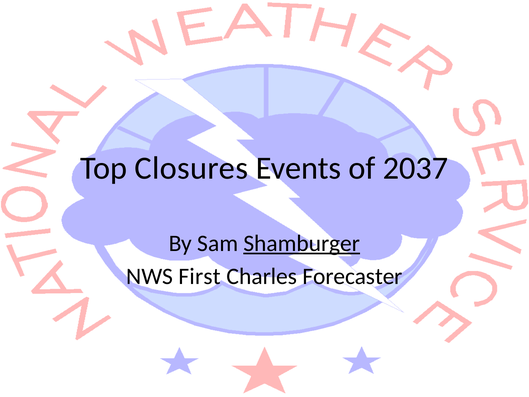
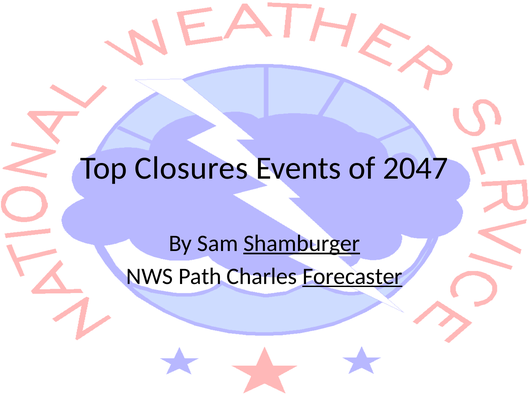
2037: 2037 -> 2047 (415, 168)
First: First -> Path (200, 276)
Forecaster underline: none -> present (352, 276)
